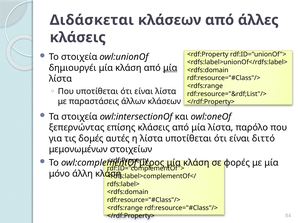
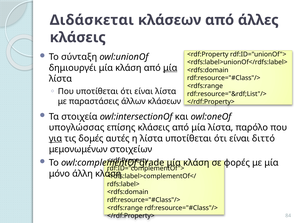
Το στοιχεία: στοιχεία -> σύνταξη (79, 57)
ξεπερνώντας: ξεπερνώντας -> υπογλώσσας (77, 128)
για underline: none -> present (55, 139)
μέρος: μέρος -> grade (152, 163)
